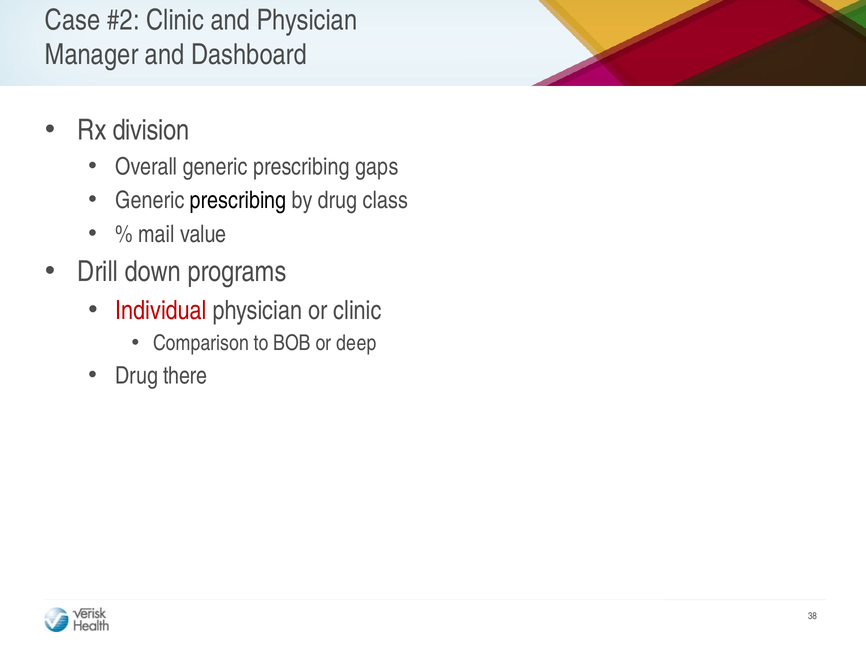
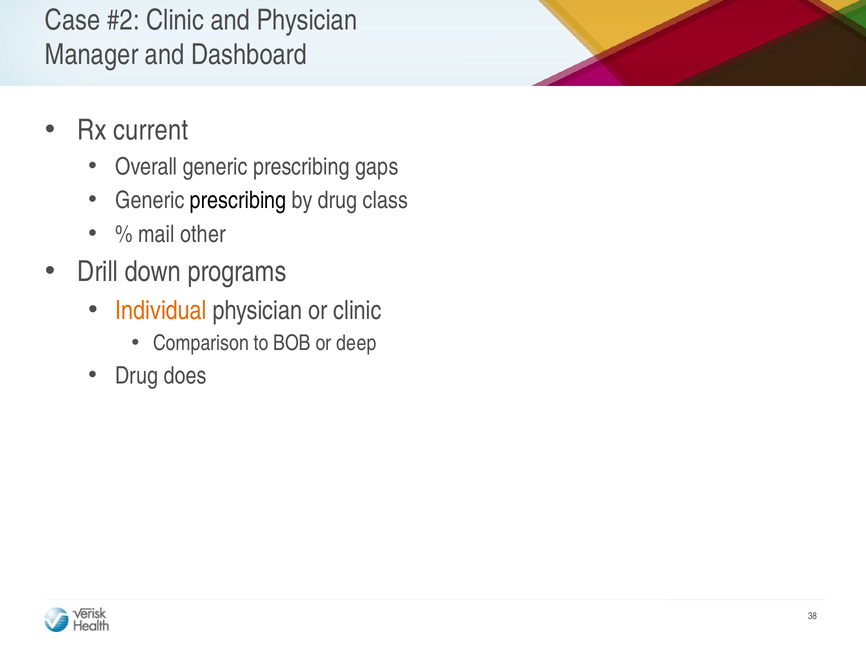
division: division -> current (151, 130)
value: value -> other (203, 234)
Individual colour: red -> orange (161, 310)
there: there -> does (185, 375)
